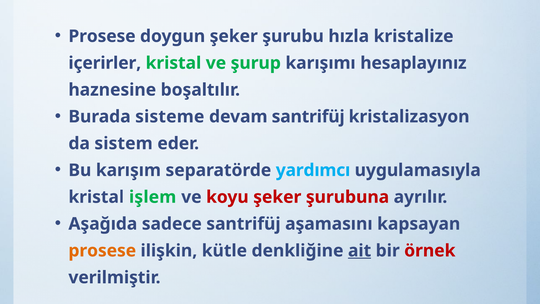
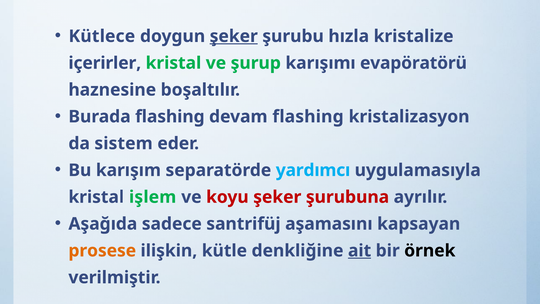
Prosese: Prosese -> Kütlece (102, 36)
şeker underline: none -> present (234, 36)
hesaplayınız: hesaplayınız -> evapöratörü (413, 63)
Burada sisteme: sisteme -> flashing (170, 117)
devam santrifüj: santrifüj -> flashing (308, 117)
örnek colour: red -> black (430, 251)
